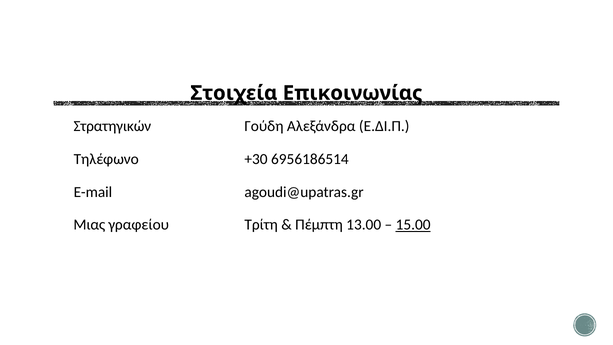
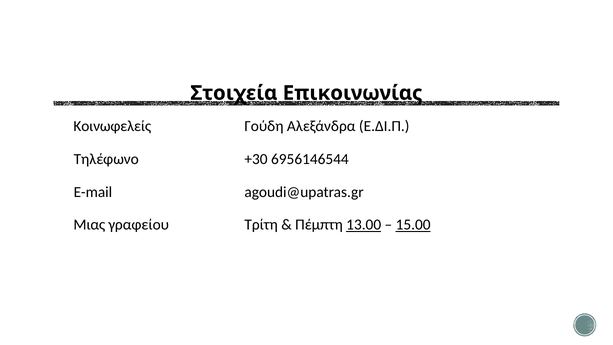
Στρατηγικών: Στρατηγικών -> Κοινωφελείς (112, 126)
6956186514: 6956186514 -> 6956146544 (310, 159)
13.00 underline: none -> present (364, 225)
